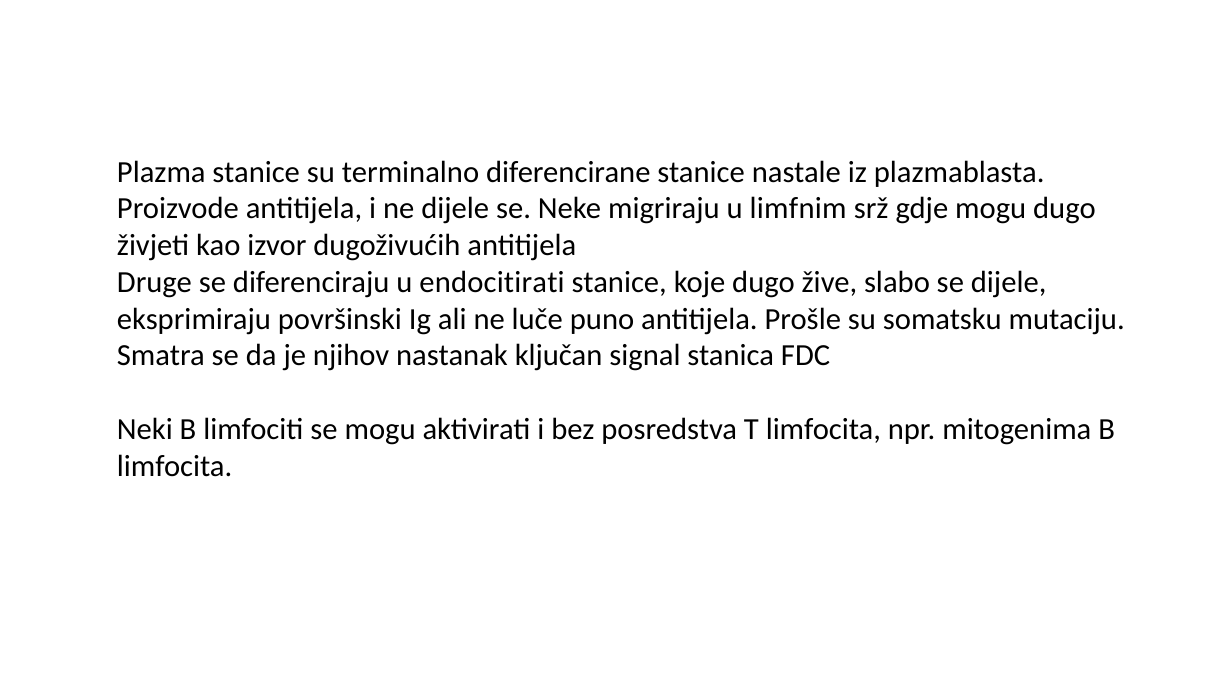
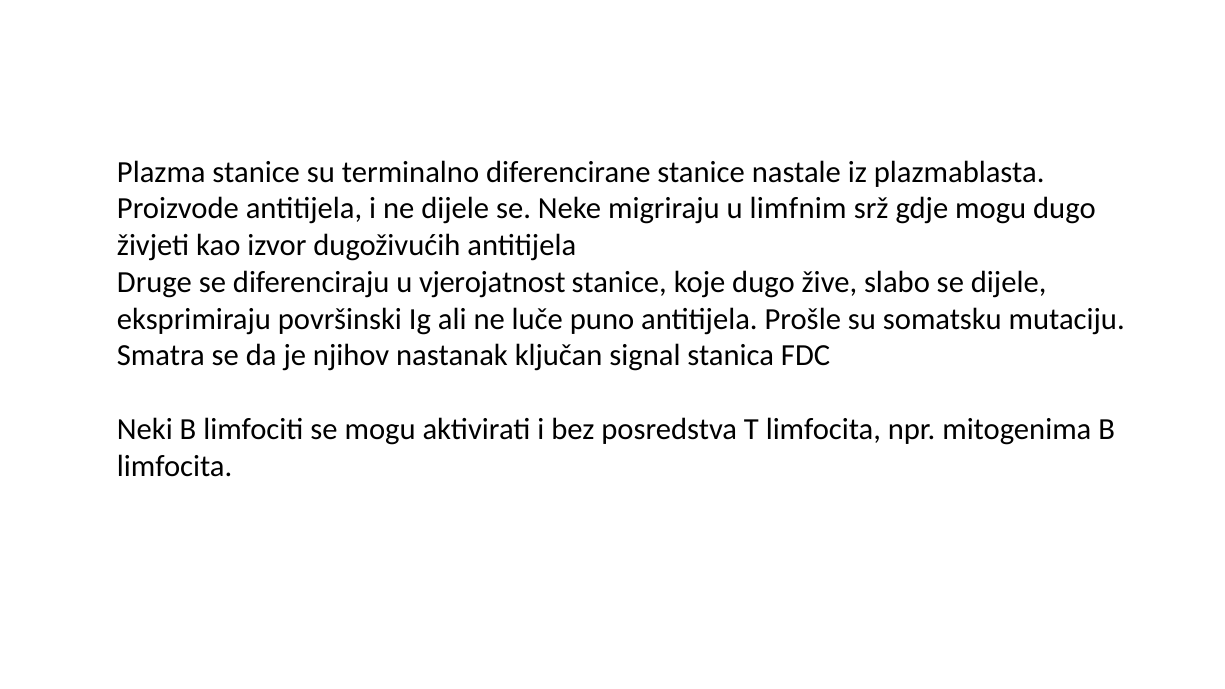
endocitirati: endocitirati -> vjerojatnost (492, 282)
